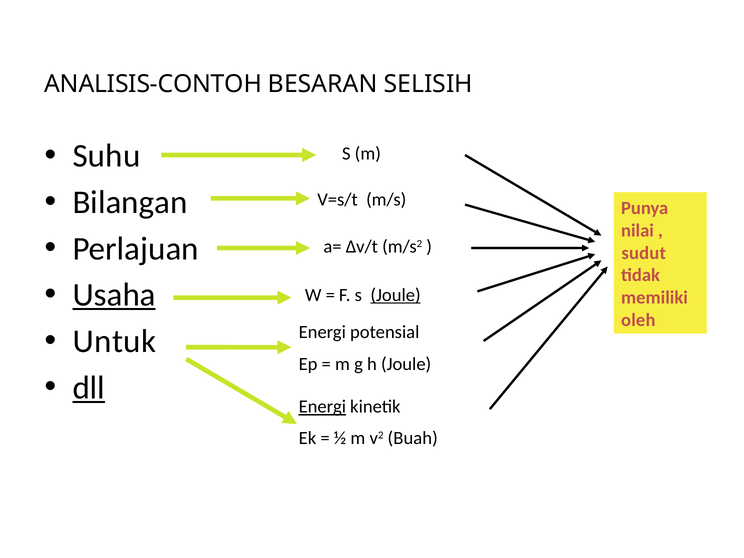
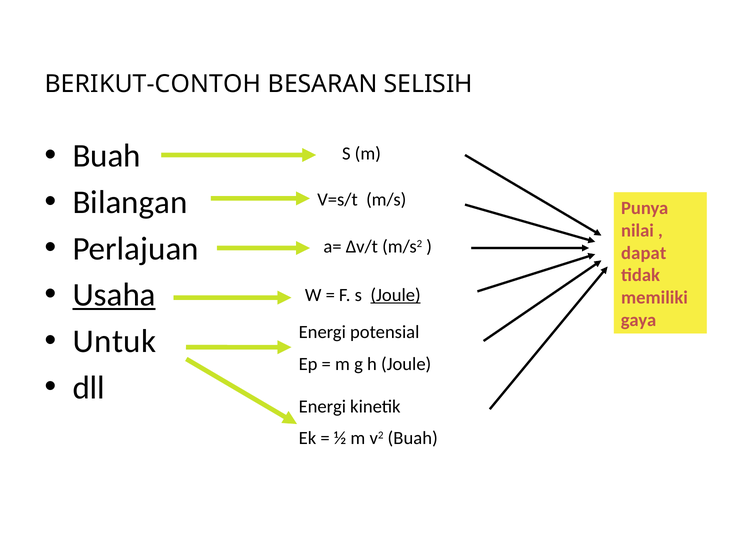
ANALISIS-CONTOH: ANALISIS-CONTOH -> BERIKUT-CONTOH (153, 84)
Suhu: Suhu -> Buah (107, 156)
sudut: sudut -> dapat (644, 253)
oleh: oleh -> gaya (638, 320)
dll underline: present -> none (89, 388)
Energi underline: present -> none (322, 407)
